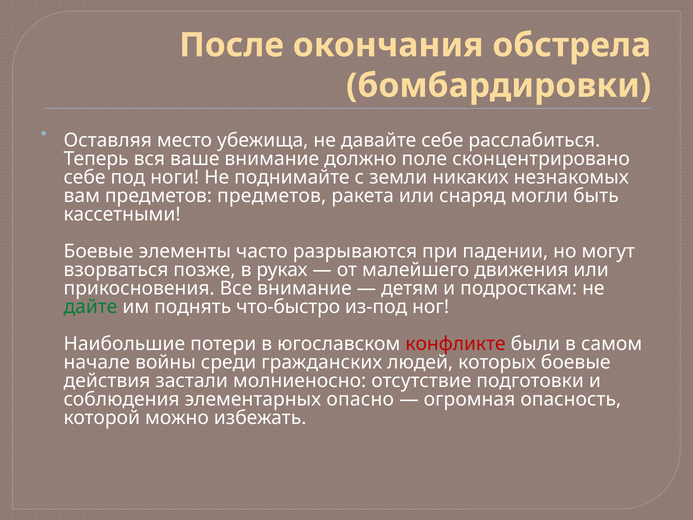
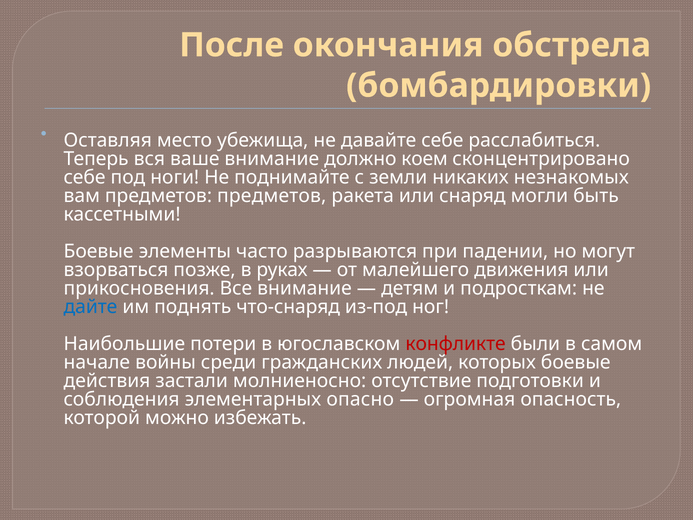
поле: поле -> коем (425, 159)
дайте colour: green -> blue (90, 307)
что-быстро: что-быстро -> что-снаряд (288, 307)
